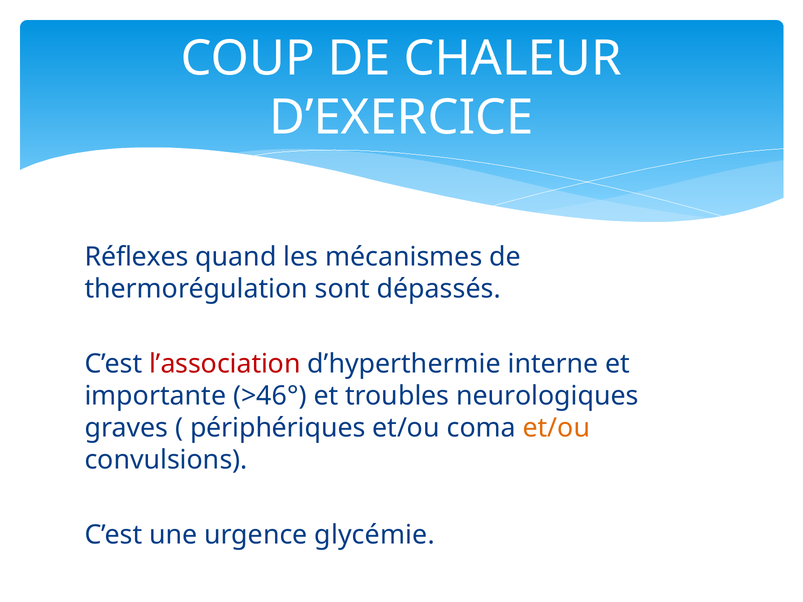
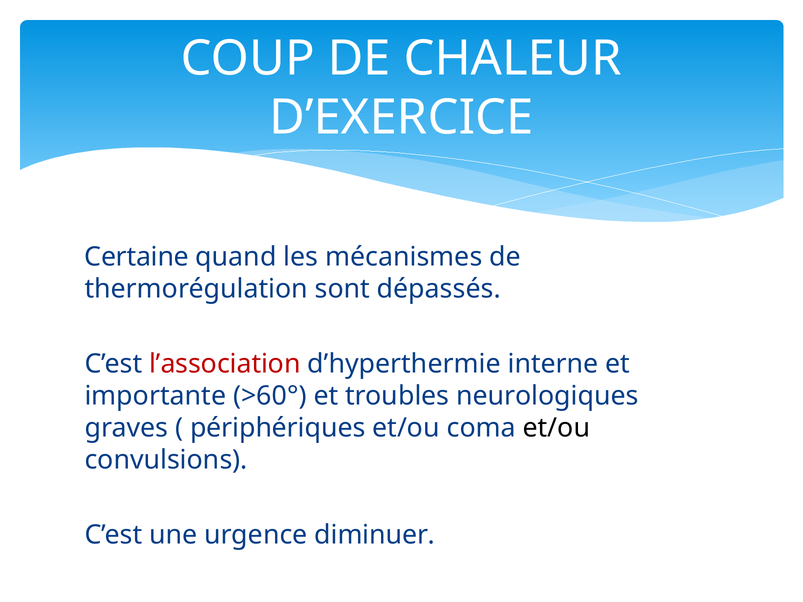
Réflexes: Réflexes -> Certaine (137, 257)
>46°: >46° -> >60° (270, 396)
et/ou colour: orange -> black (556, 428)
glycémie: glycémie -> diminuer (375, 535)
